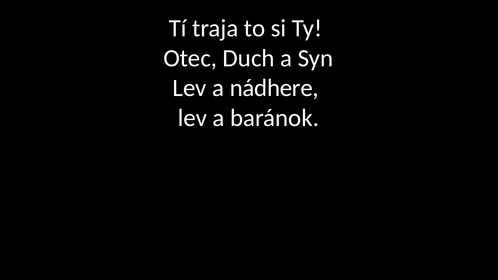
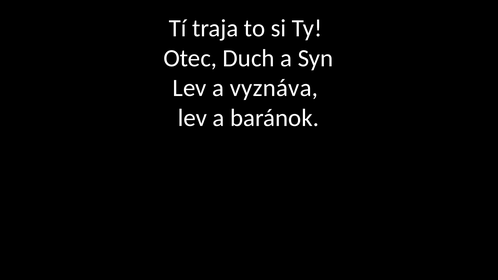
nádhere: nádhere -> vyznáva (274, 88)
